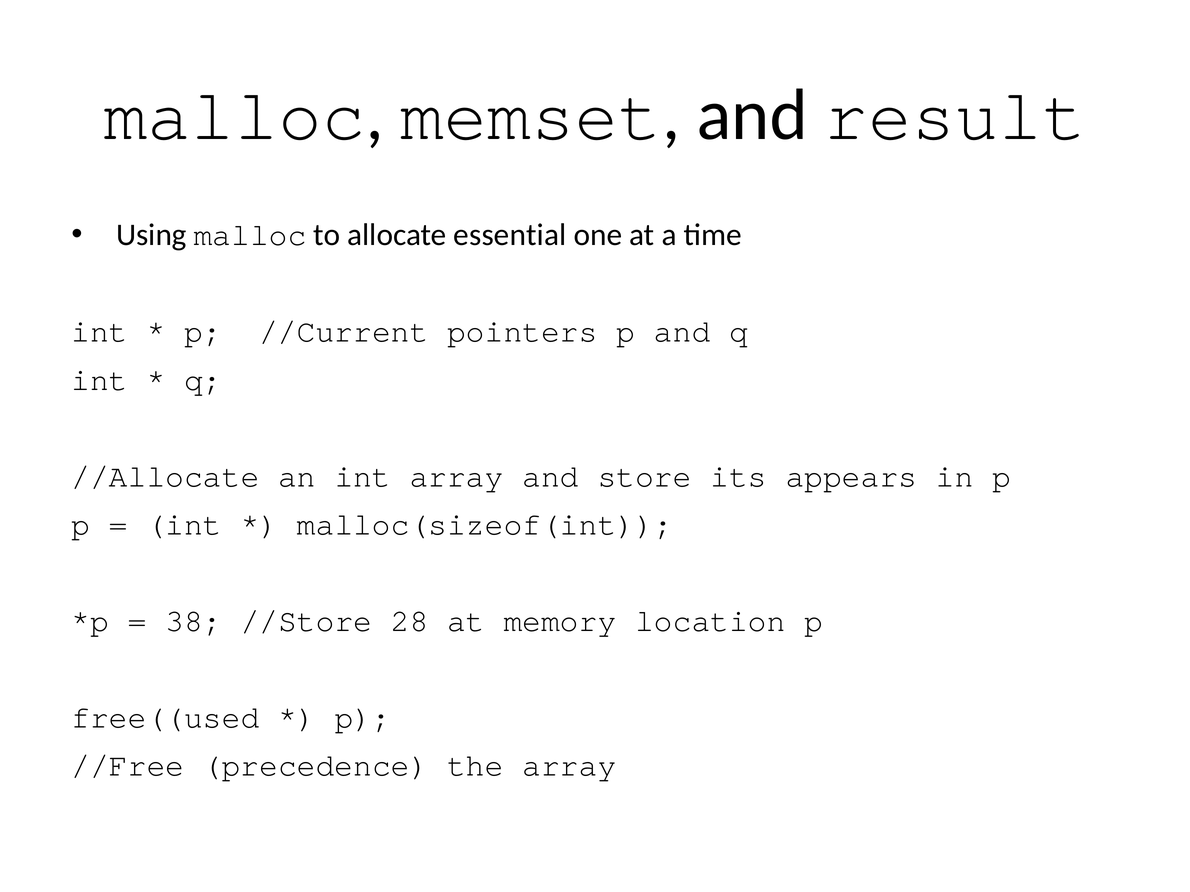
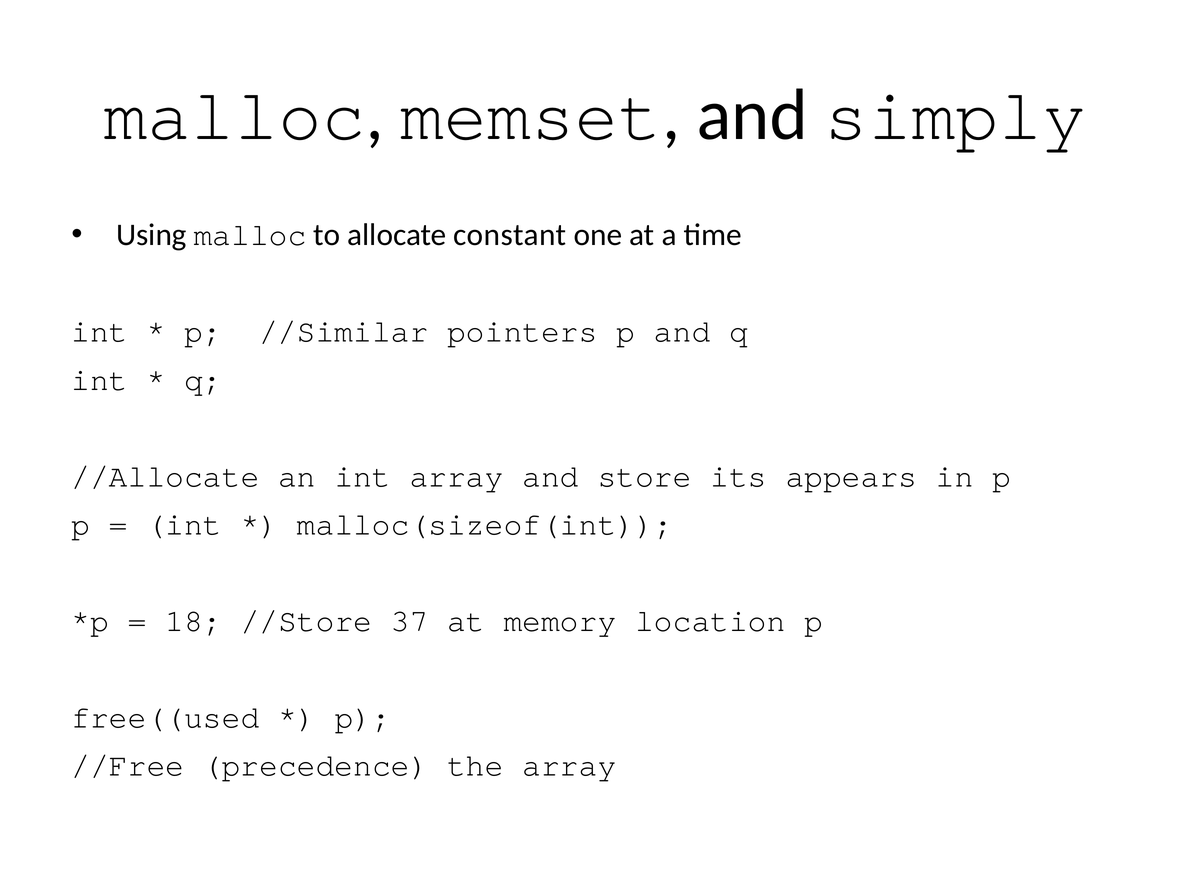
result: result -> simply (955, 115)
essential: essential -> constant (510, 235)
//Current: //Current -> //Similar (344, 332)
38: 38 -> 18 (194, 621)
28: 28 -> 37 (410, 621)
